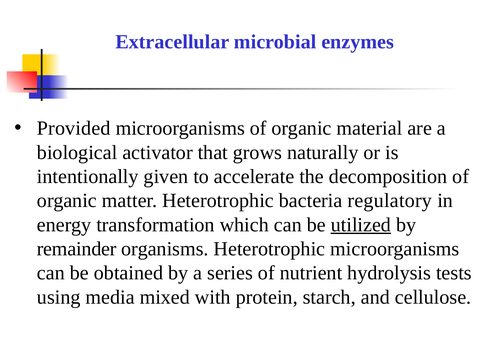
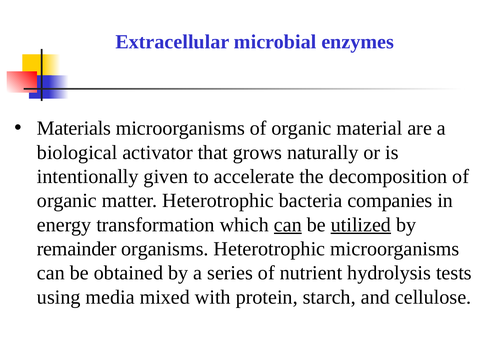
Provided: Provided -> Materials (74, 128)
regulatory: regulatory -> companies (390, 201)
can underline: none -> present (288, 225)
